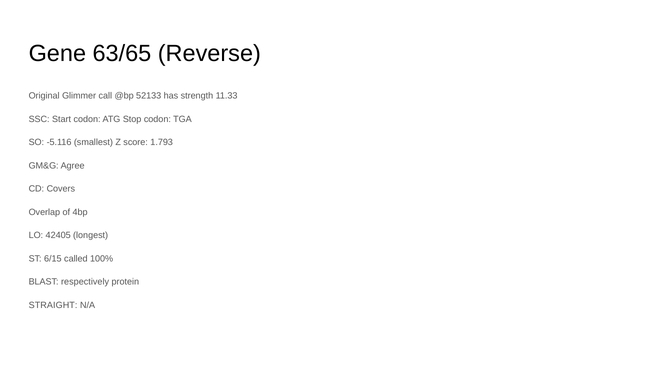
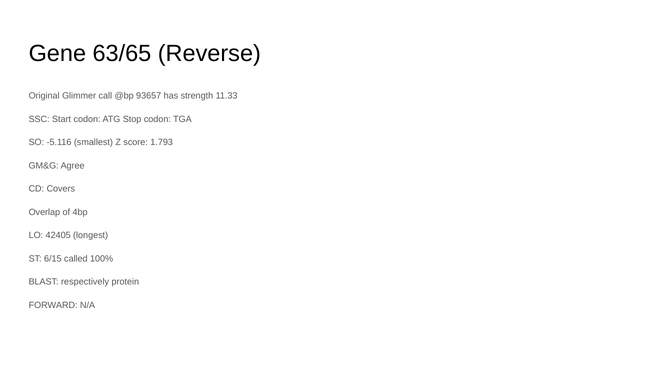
52133: 52133 -> 93657 (149, 96)
STRAIGHT: STRAIGHT -> FORWARD (53, 306)
